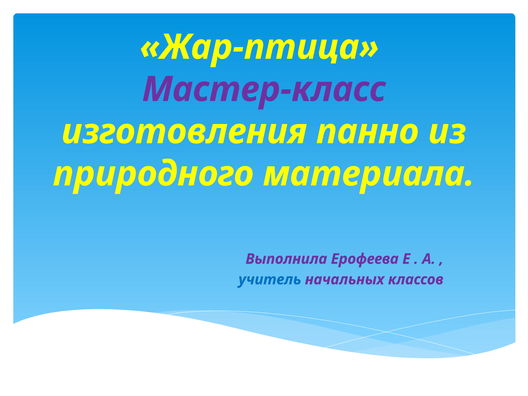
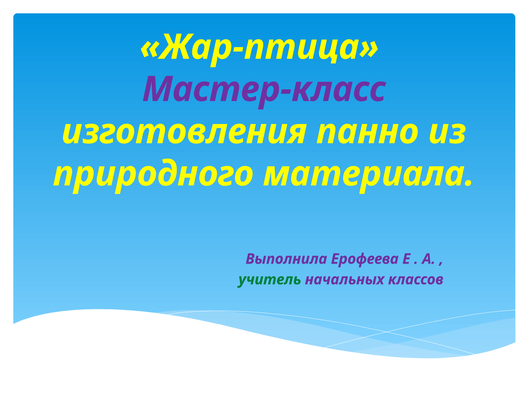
учитель colour: blue -> green (270, 280)
